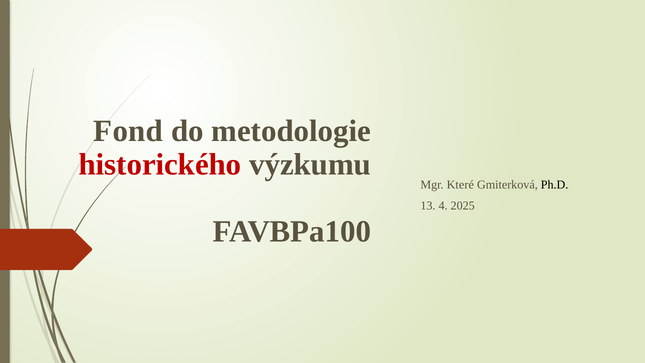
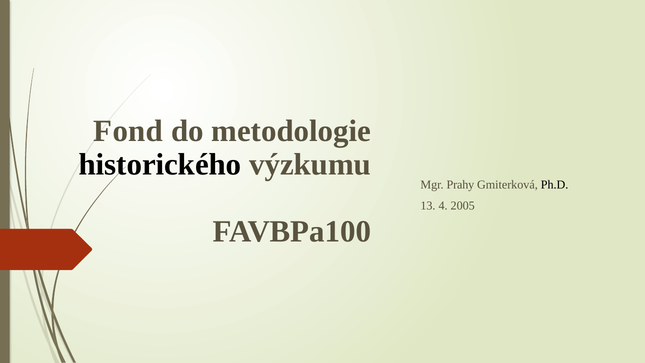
historického colour: red -> black (160, 165)
Které: Které -> Prahy (460, 184)
2025: 2025 -> 2005 (463, 206)
